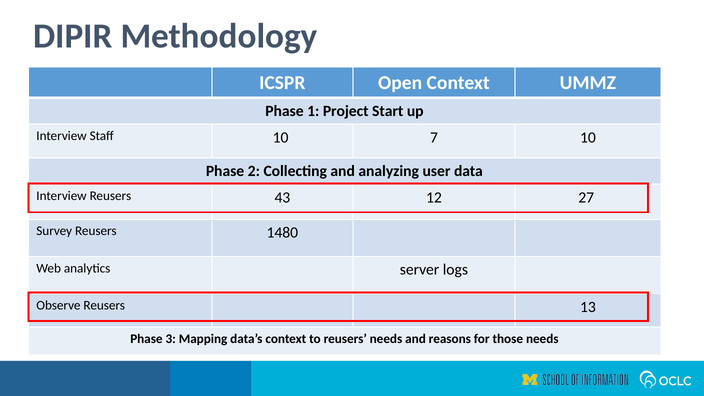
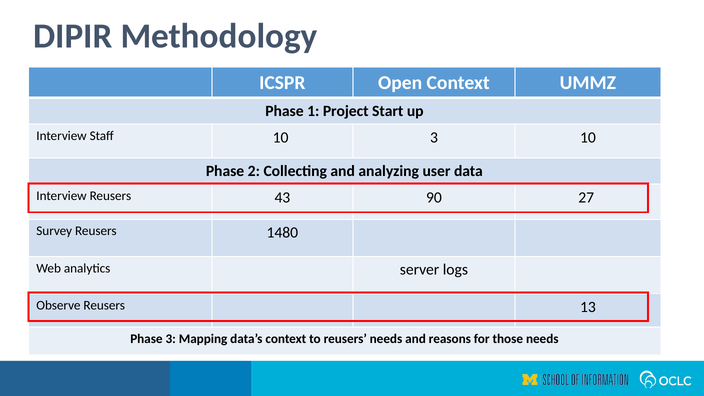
10 7: 7 -> 3 (434, 137)
12: 12 -> 90 (434, 197)
